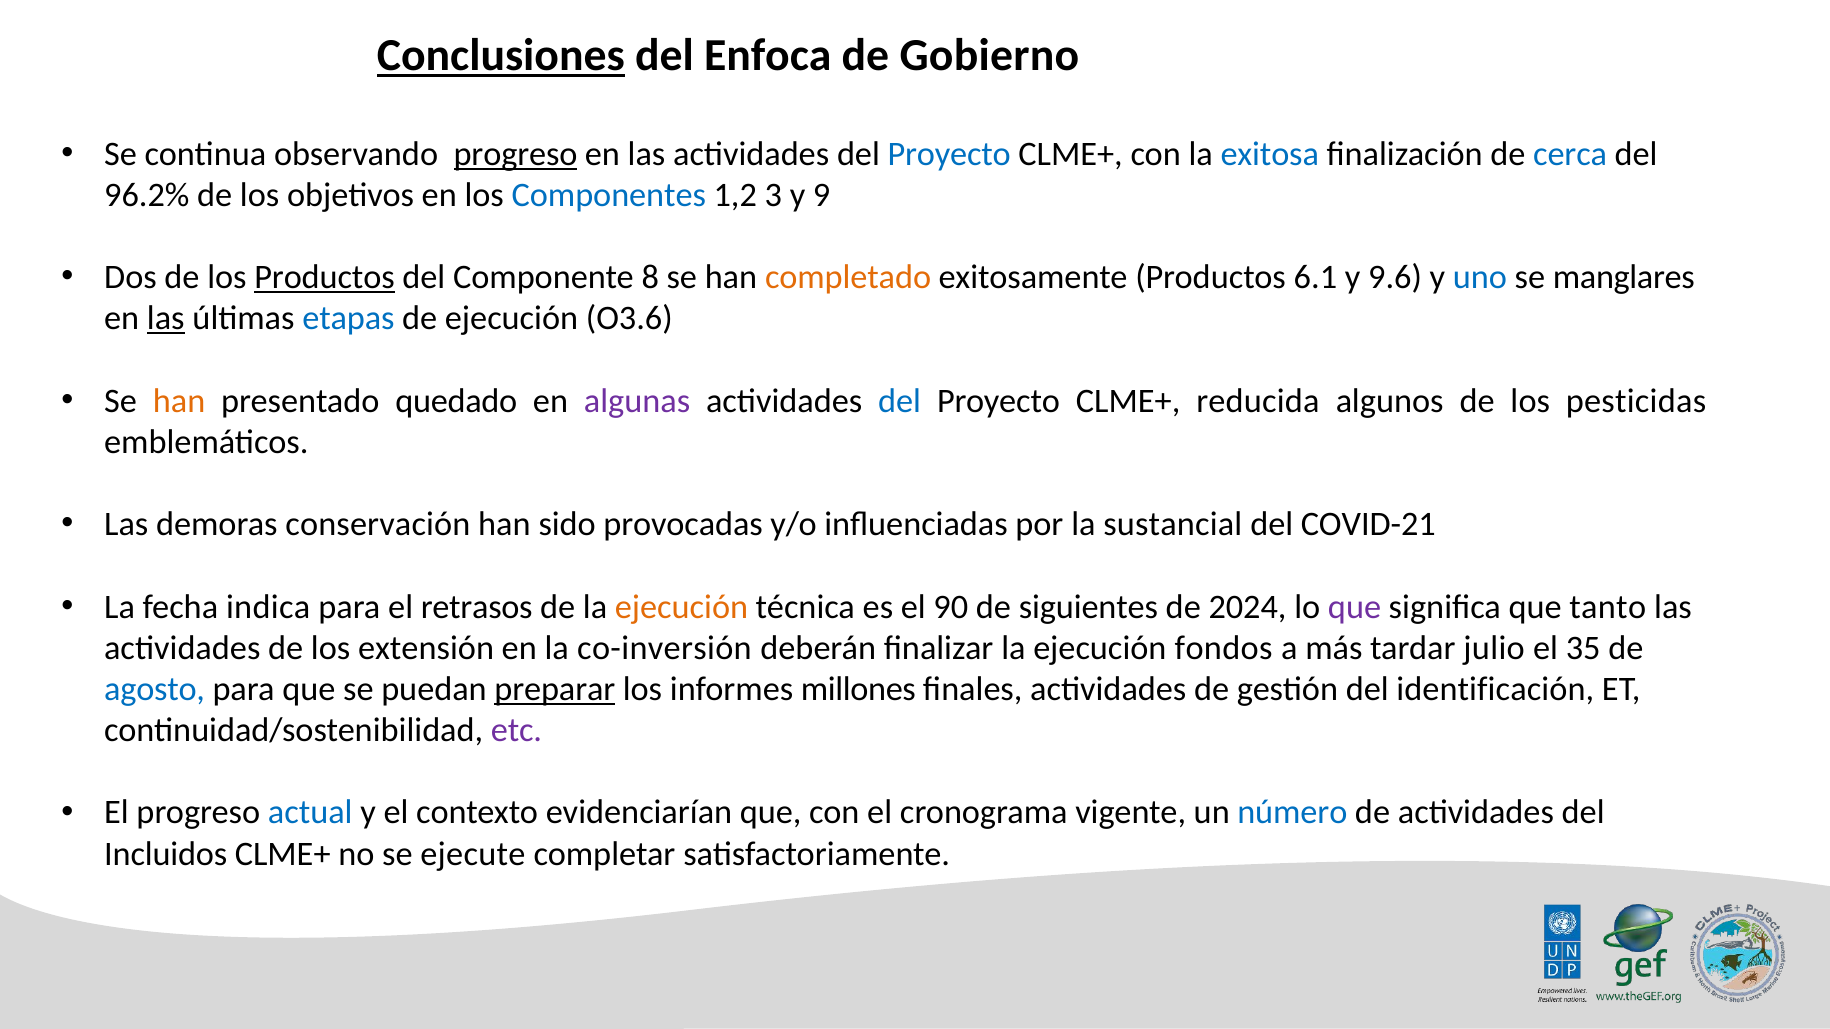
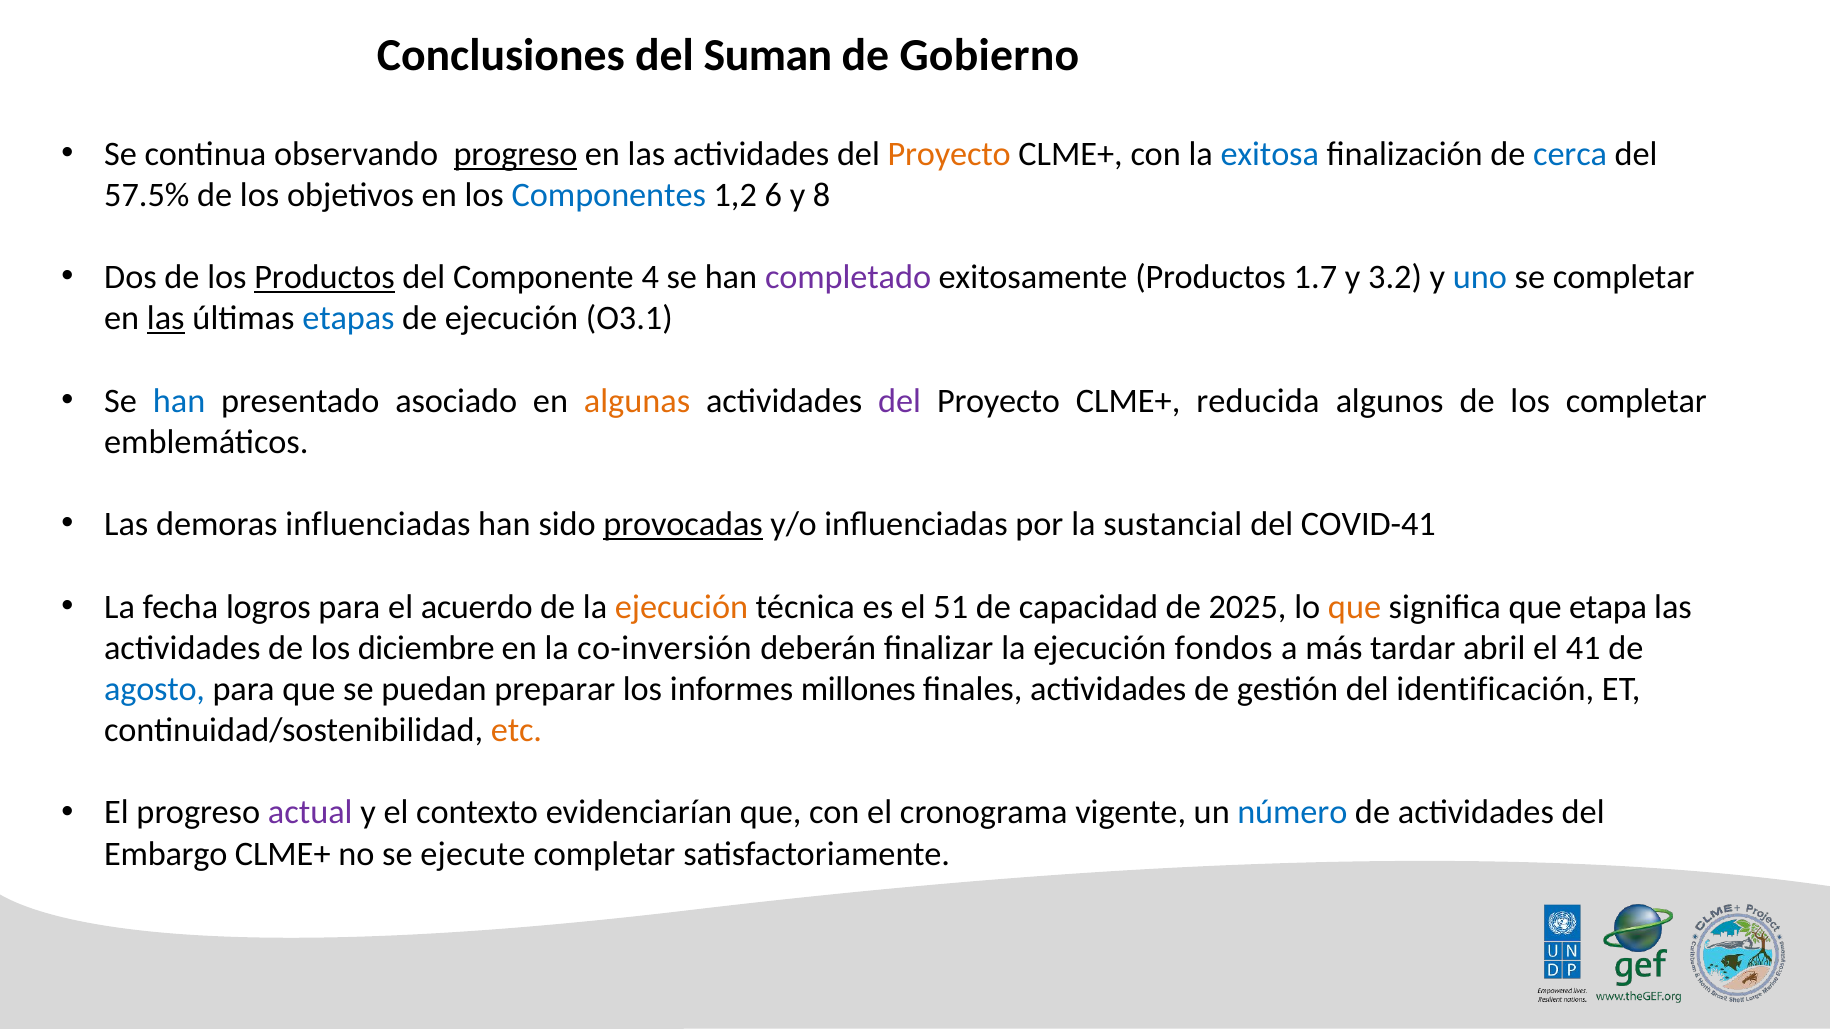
Conclusiones underline: present -> none (501, 56)
Enfoca: Enfoca -> Suman (768, 56)
Proyecto colour: blue -> orange (949, 154)
96.2%: 96.2% -> 57.5% (147, 195)
3: 3 -> 6 (773, 195)
9: 9 -> 8 (822, 195)
8: 8 -> 4 (650, 278)
completado colour: orange -> purple (848, 278)
6.1: 6.1 -> 1.7 (1315, 278)
9.6: 9.6 -> 3.2 (1395, 278)
se manglares: manglares -> completar (1624, 278)
O3.6: O3.6 -> O3.1 (629, 319)
han colour: orange -> blue (179, 401)
quedado: quedado -> asociado (456, 401)
algunas colour: purple -> orange (637, 401)
del colour: blue -> purple (900, 401)
los pesticidas: pesticidas -> completar (1636, 401)
demoras conservación: conservación -> influenciadas (378, 525)
provocadas underline: none -> present (683, 525)
COVID-21: COVID-21 -> COVID-41 (1368, 525)
indica: indica -> logros (268, 607)
retrasos: retrasos -> acuerdo (477, 607)
90: 90 -> 51 (951, 607)
siguientes: siguientes -> capacidad (1088, 607)
2024: 2024 -> 2025 (1247, 607)
que colour: purple -> orange (1355, 607)
tanto: tanto -> etapa (1608, 607)
extensión: extensión -> diciembre (426, 648)
julio: julio -> abril (1494, 648)
35: 35 -> 41 (1583, 648)
preparar underline: present -> none (555, 689)
etc colour: purple -> orange (516, 731)
actual colour: blue -> purple (310, 813)
Incluidos: Incluidos -> Embargo (166, 854)
